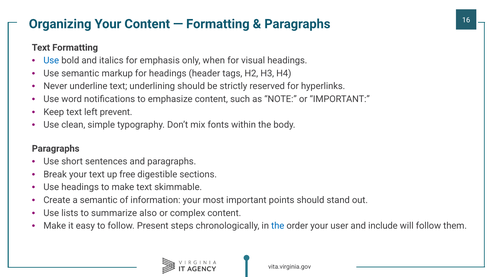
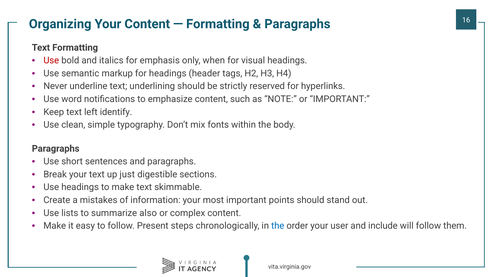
Use colour: blue -> red (51, 61)
prevent: prevent -> identify (116, 112)
free: free -> just (127, 175)
a semantic: semantic -> mistakes (99, 200)
